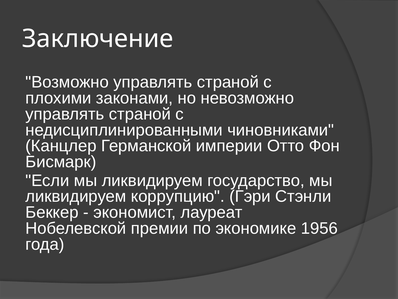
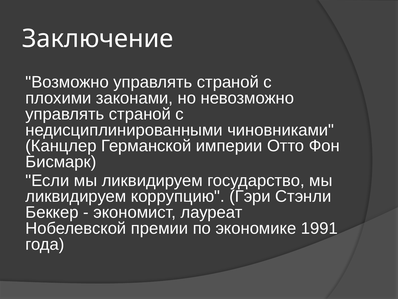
1956: 1956 -> 1991 (319, 228)
